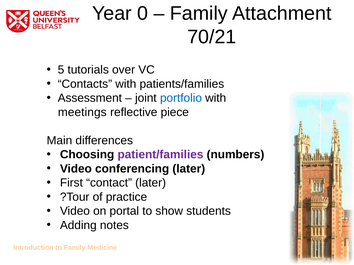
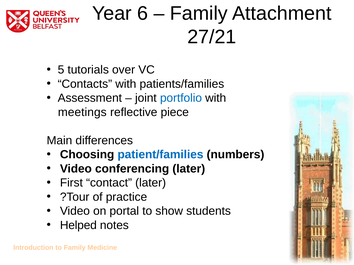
0: 0 -> 6 (143, 13)
70/21: 70/21 -> 27/21 (212, 37)
patient/families colour: purple -> blue (160, 155)
Adding: Adding -> Helped (78, 226)
